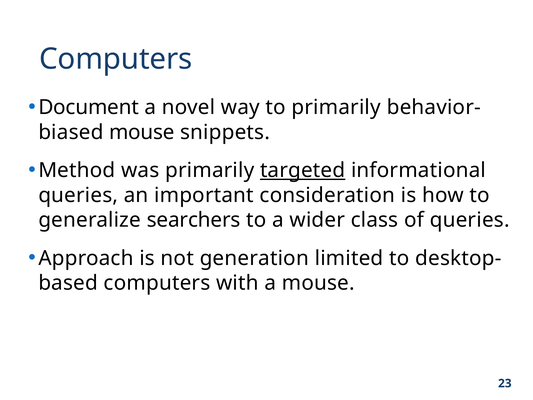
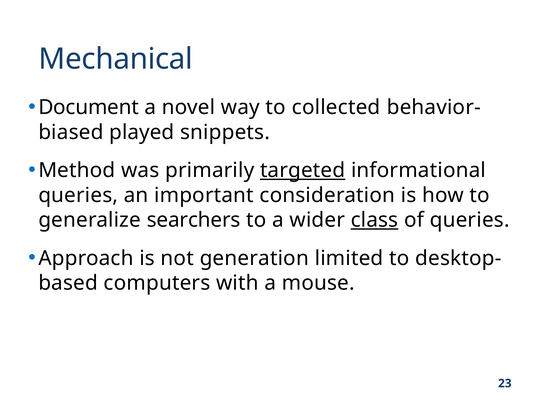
Computers: Computers -> Mechanical (116, 59)
to primarily: primarily -> collected (336, 107)
mouse: mouse -> played (142, 132)
class underline: none -> present (375, 220)
